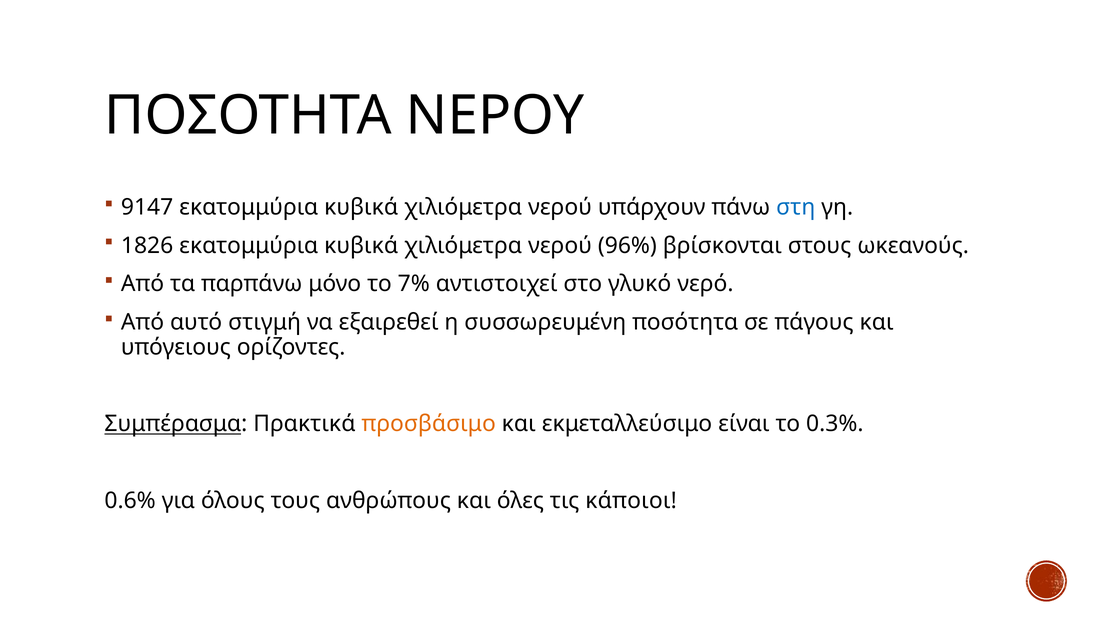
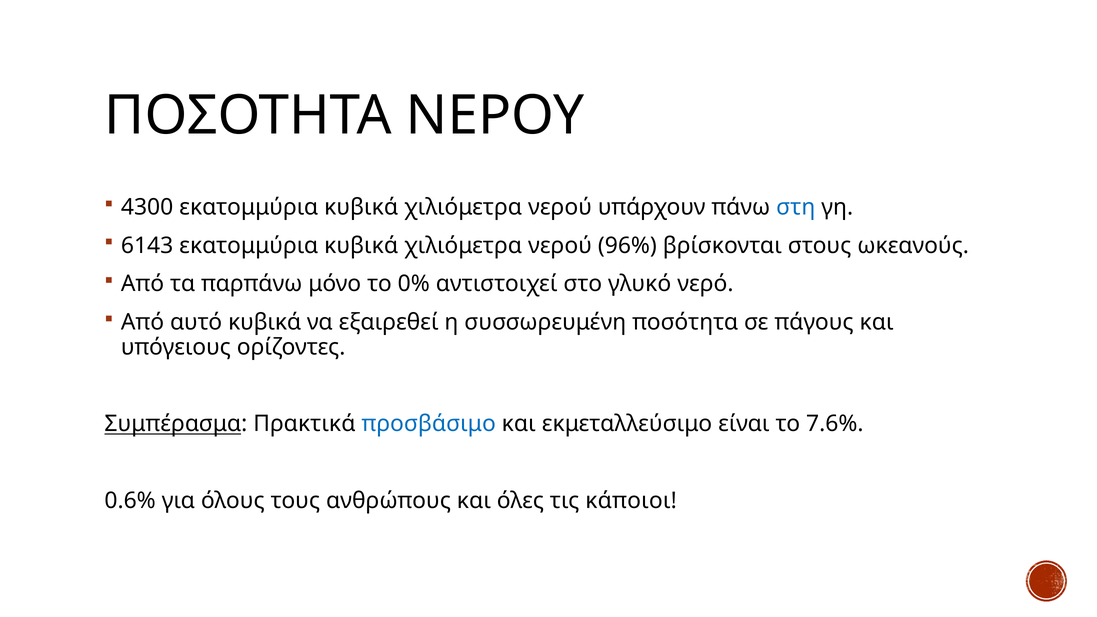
9147: 9147 -> 4300 (147, 207)
1826: 1826 -> 6143 (147, 246)
7%: 7% -> 0% (414, 284)
αυτό στιγμή: στιγμή -> κυβικά (265, 322)
προσβάσιμο colour: orange -> blue (429, 424)
0.3%: 0.3% -> 7.6% (835, 424)
